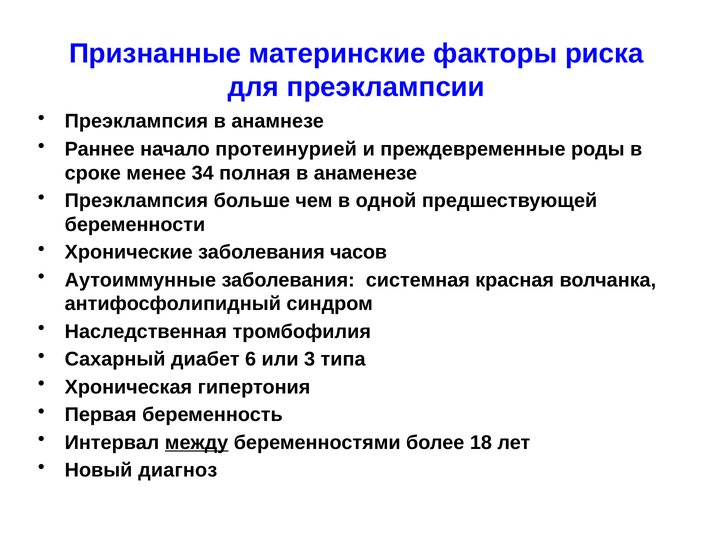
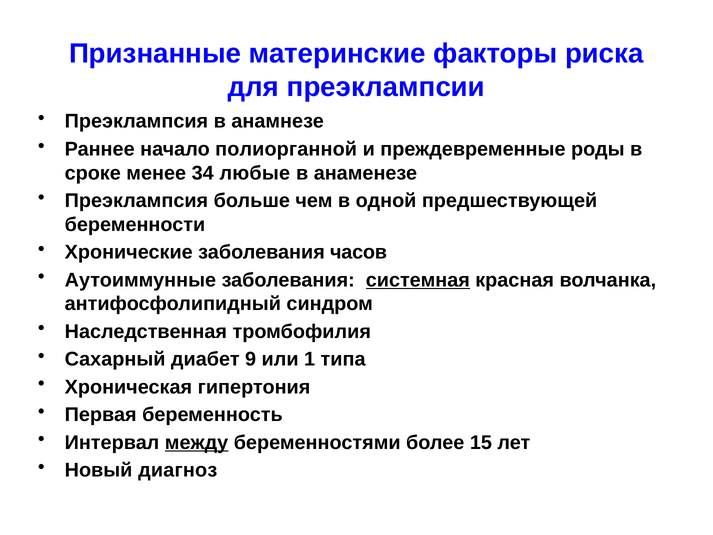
протеинурией: протеинурией -> полиорганной (286, 149)
полная: полная -> любые (255, 173)
системная underline: none -> present (418, 280)
6: 6 -> 9 (251, 359)
3: 3 -> 1 (310, 359)
18: 18 -> 15 (481, 442)
